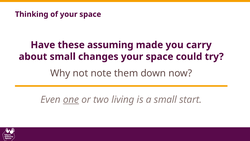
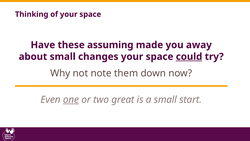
carry: carry -> away (199, 45)
could underline: none -> present (189, 57)
living: living -> great (123, 99)
